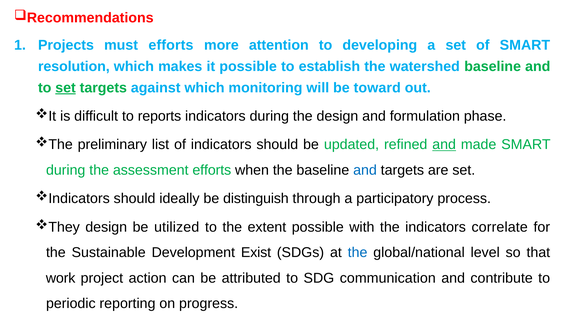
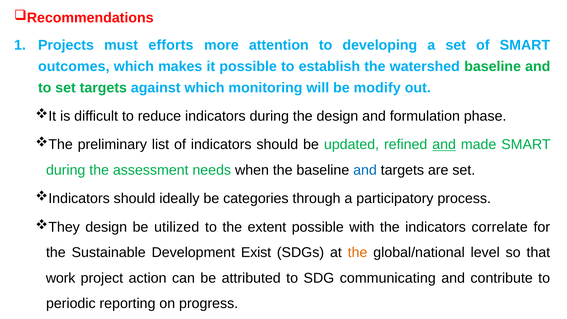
resolution: resolution -> outcomes (74, 66)
set underline: present -> none (66, 88)
toward: toward -> modify (377, 88)
reports: reports -> reduce (159, 116)
assessment efforts: efforts -> needs (212, 170)
distinguish: distinguish -> categories (256, 199)
the colour: blue -> orange (358, 253)
communication: communication -> communicating (388, 278)
